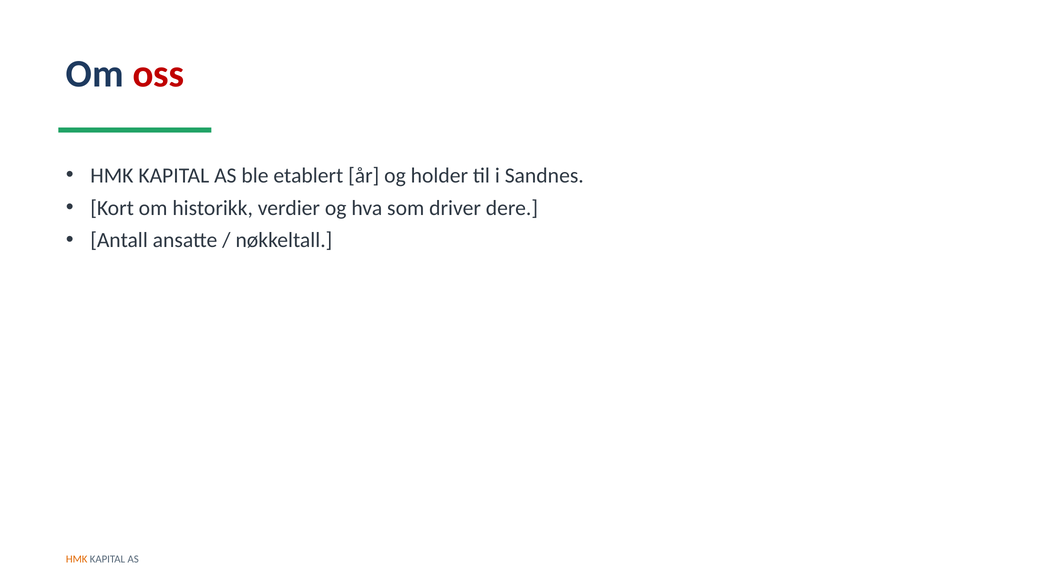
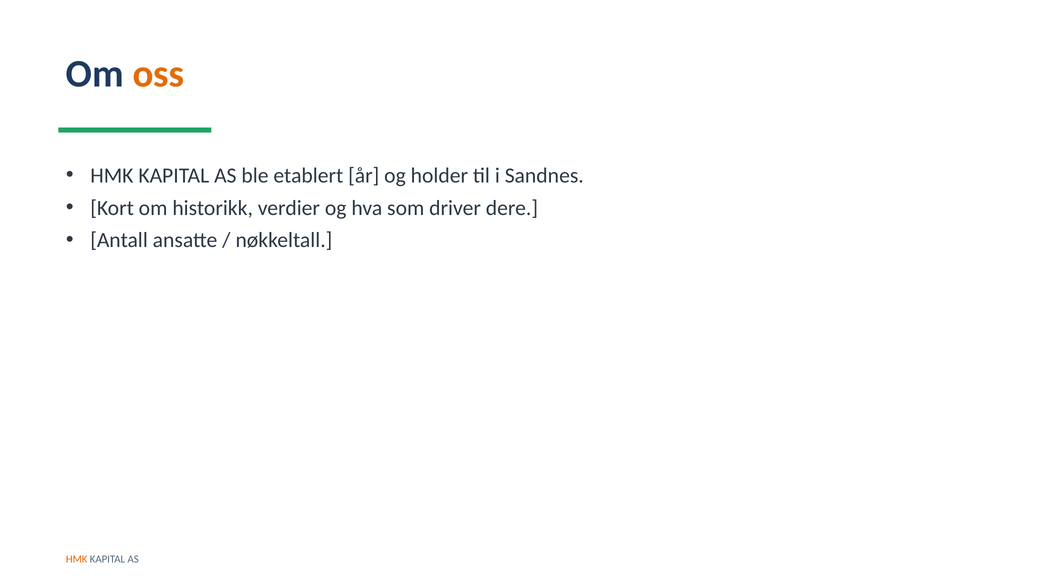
oss colour: red -> orange (158, 74)
